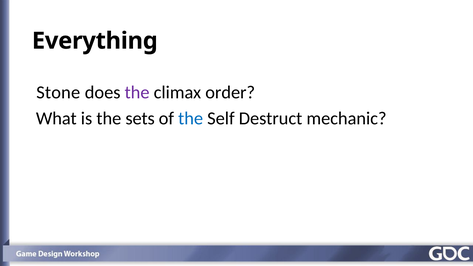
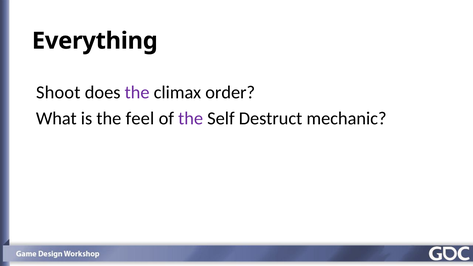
Stone: Stone -> Shoot (58, 93)
sets: sets -> feel (140, 118)
the colour: blue -> purple (191, 118)
